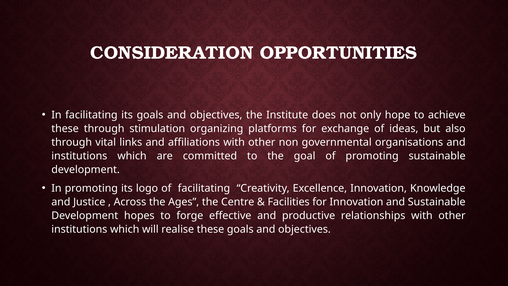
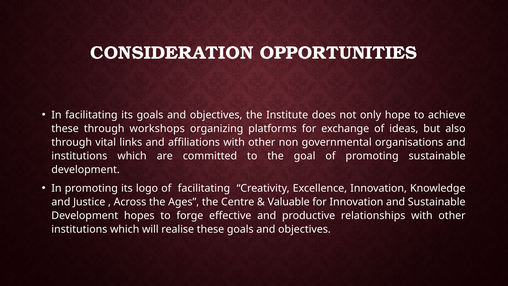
stimulation: stimulation -> workshops (157, 129)
Facilities: Facilities -> Valuable (289, 202)
